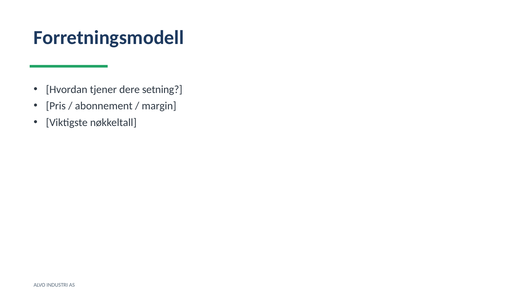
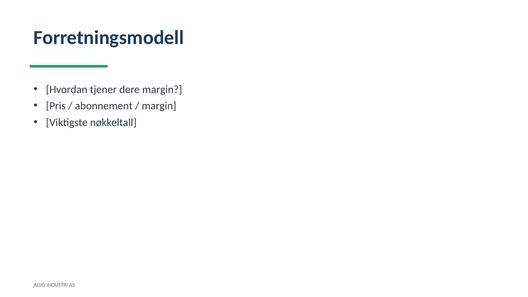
dere setning: setning -> margin (162, 89)
